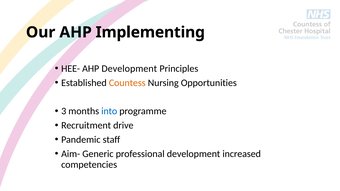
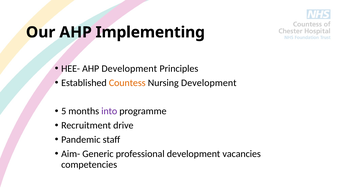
Nursing Opportunities: Opportunities -> Development (209, 83)
3: 3 -> 5 (64, 111)
into colour: blue -> purple (109, 111)
increased: increased -> vacancies (242, 154)
